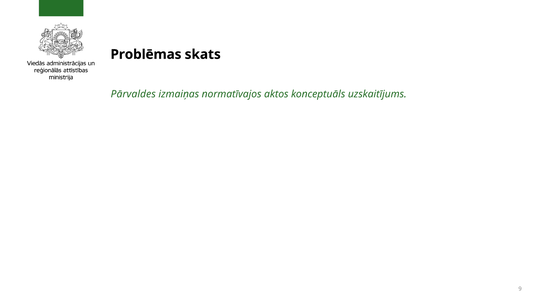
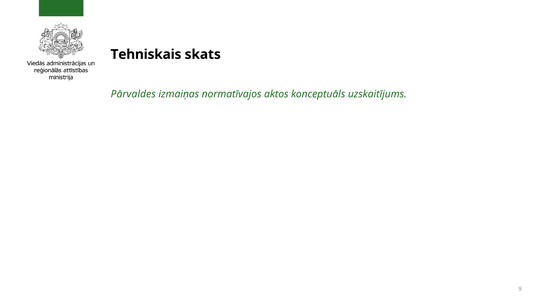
Problēmas: Problēmas -> Tehniskais (146, 54)
